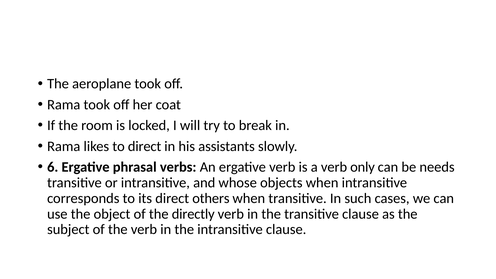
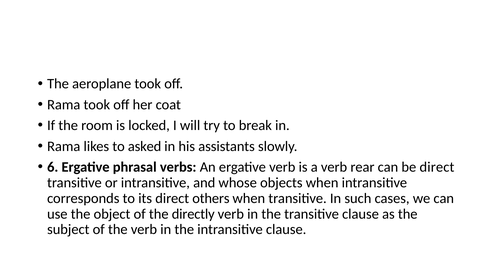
to direct: direct -> asked (145, 146)
only: only -> rear (362, 167)
be needs: needs -> direct (437, 167)
